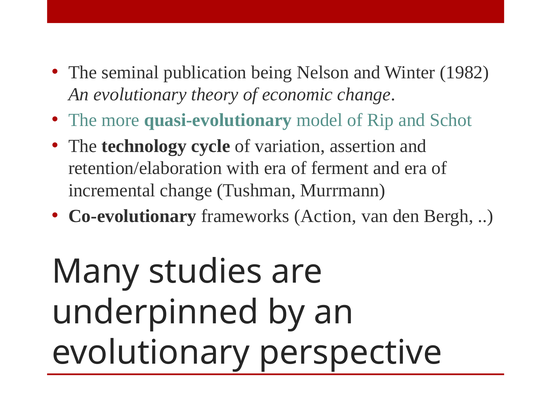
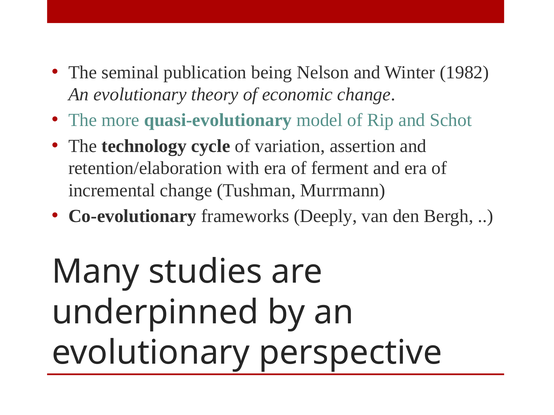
Action: Action -> Deeply (325, 216)
